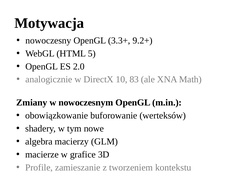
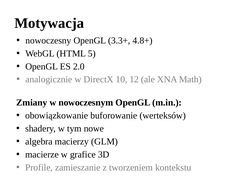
9.2+: 9.2+ -> 4.8+ (143, 41)
83: 83 -> 12 (134, 80)
